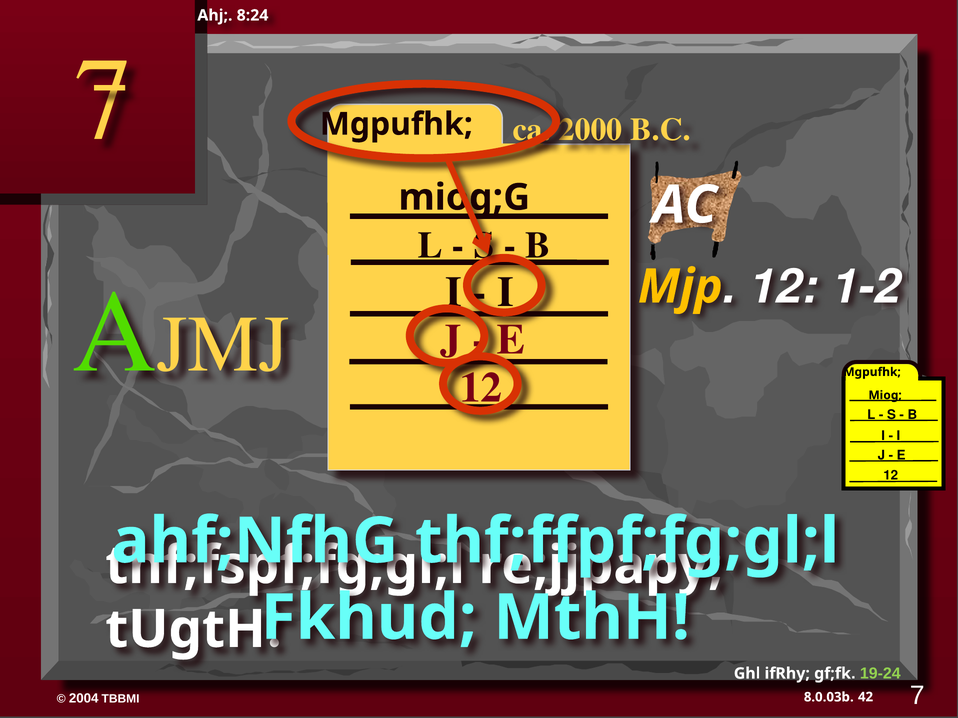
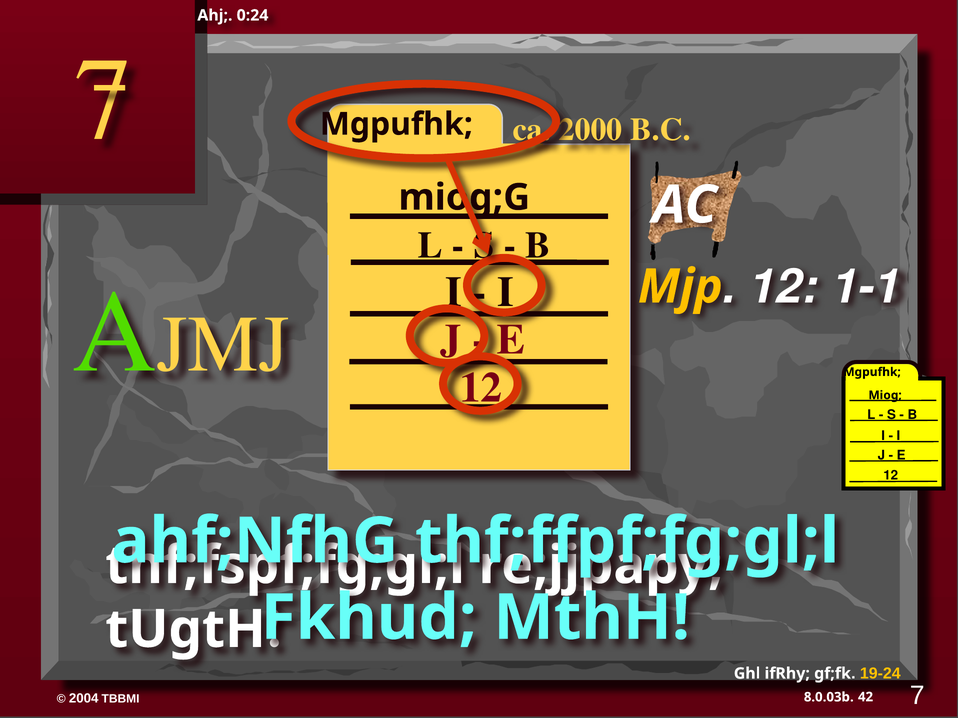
8:24: 8:24 -> 0:24 (253, 15)
1-2: 1-2 -> 1-1 (866, 287)
19-24 colour: light green -> yellow (880, 674)
